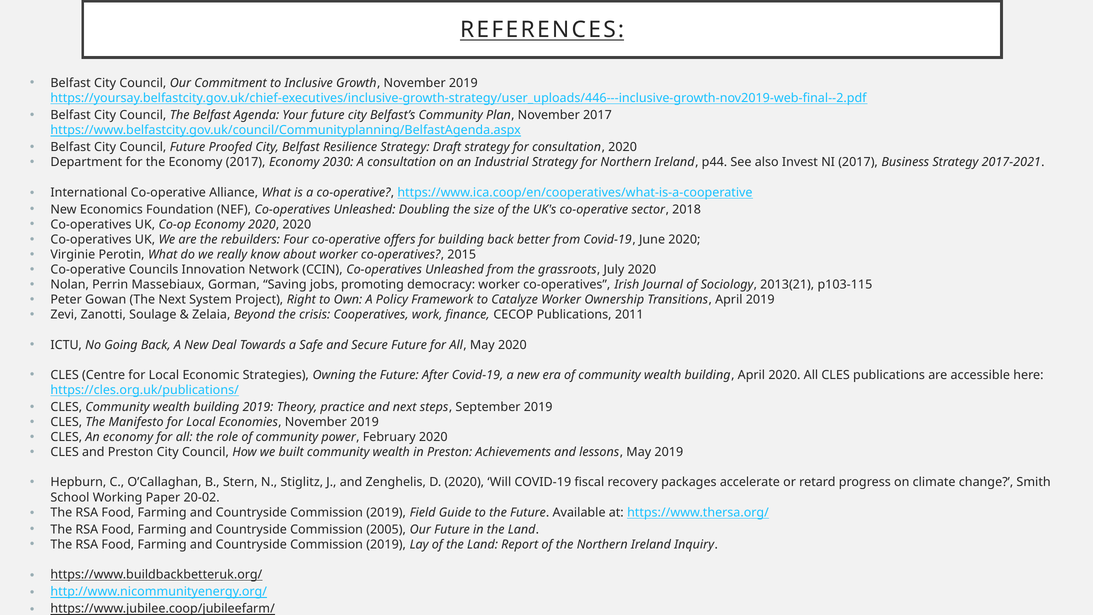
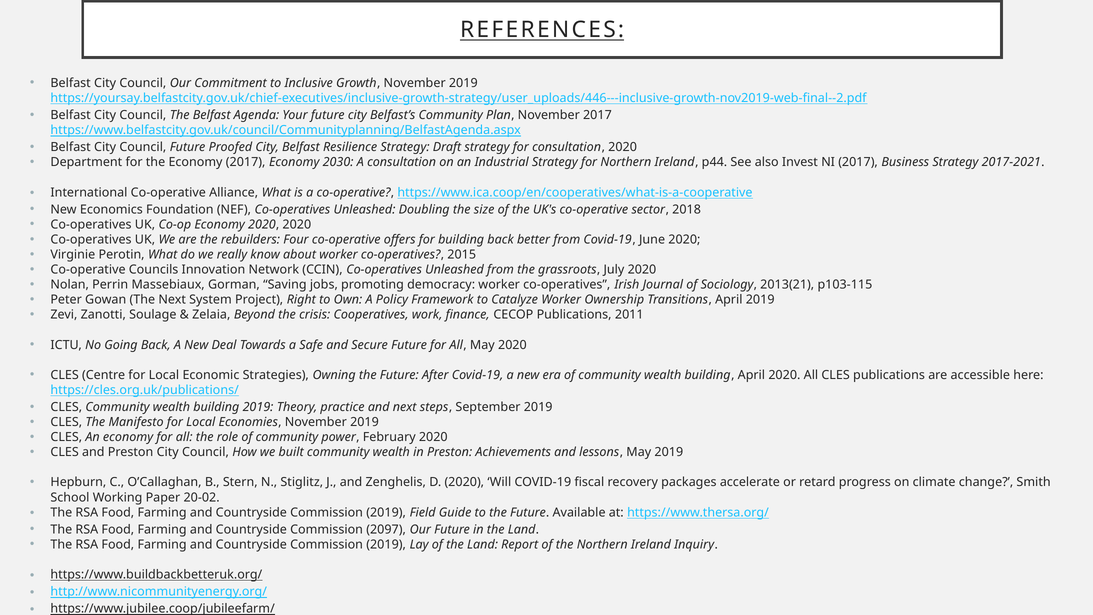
2005: 2005 -> 2097 (386, 529)
